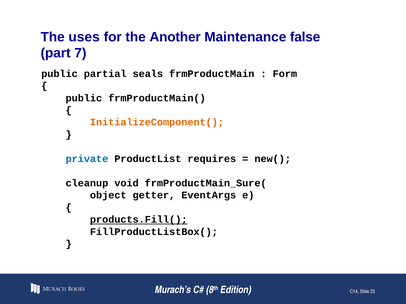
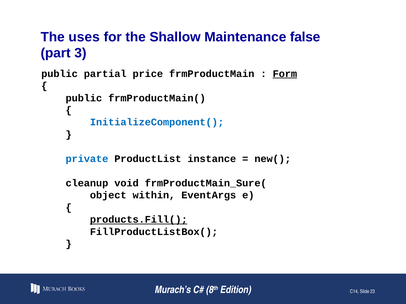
Another: Another -> Shallow (175, 37)
7: 7 -> 3 (80, 53)
seals: seals -> price (148, 74)
Form underline: none -> present (285, 74)
InitializeComponent( colour: orange -> blue (157, 123)
requires: requires -> instance (212, 159)
getter: getter -> within (154, 196)
